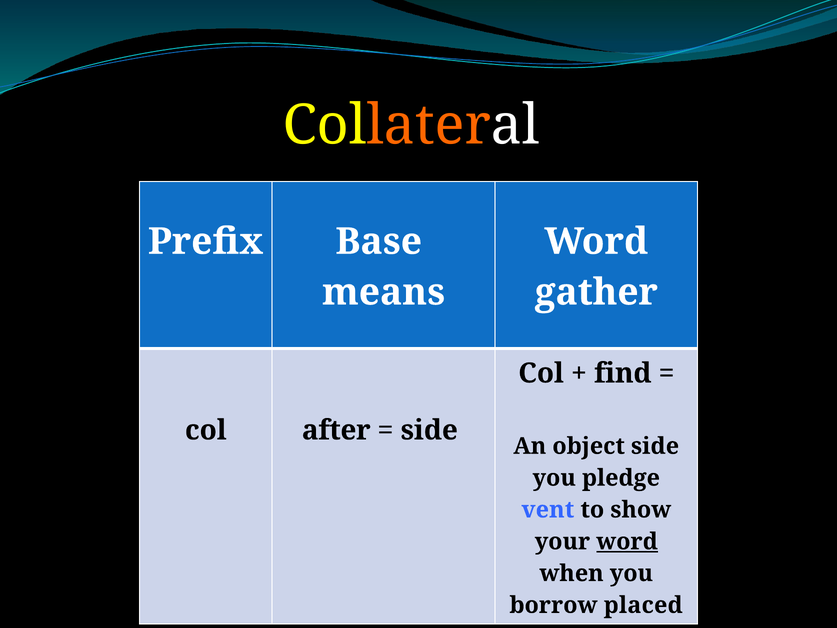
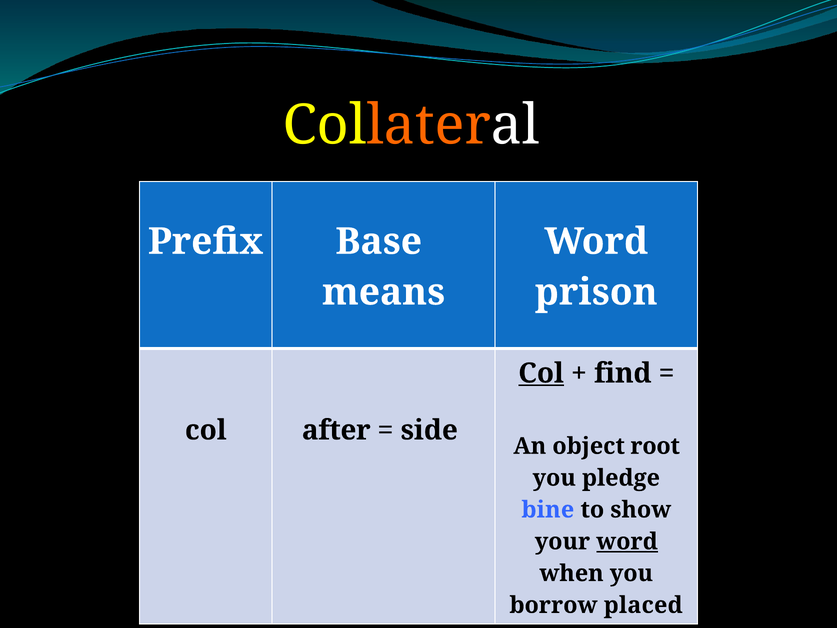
gather: gather -> prison (596, 292)
Col underline: none -> present (541, 373)
object side: side -> root (655, 446)
vent: vent -> bine (548, 510)
